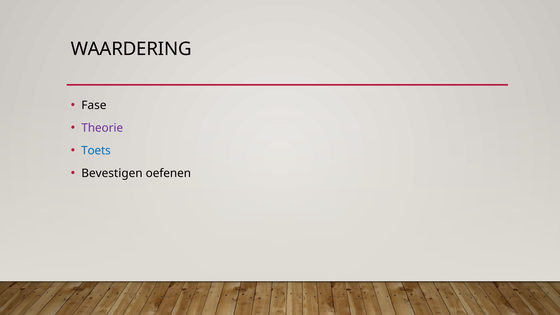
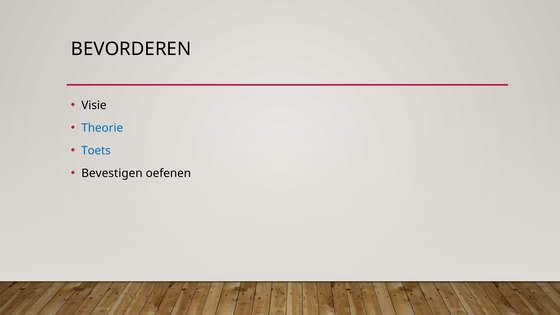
WAARDERING: WAARDERING -> BEVORDEREN (131, 49)
Fase: Fase -> Visie (94, 105)
Theorie colour: purple -> blue (102, 128)
